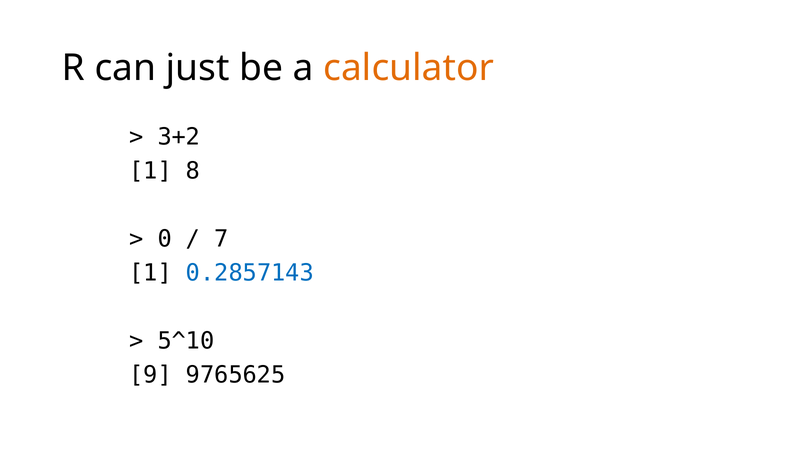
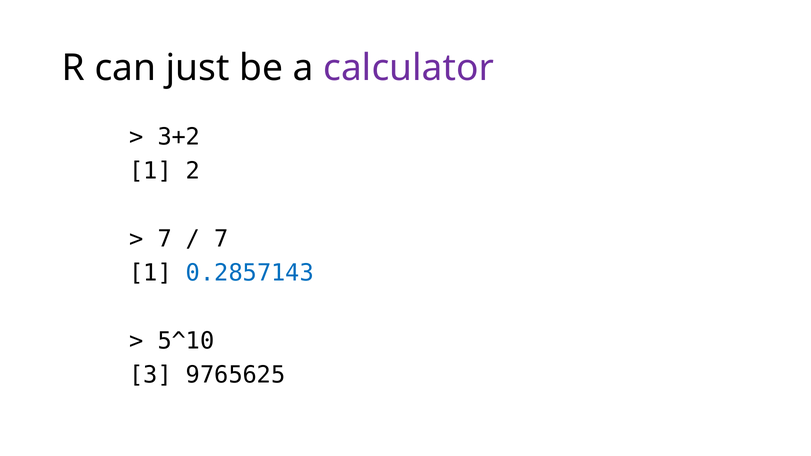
calculator colour: orange -> purple (409, 68)
8: 8 -> 2 (193, 171)
0: 0 -> 7 (165, 239)
9: 9 -> 3 (150, 375)
